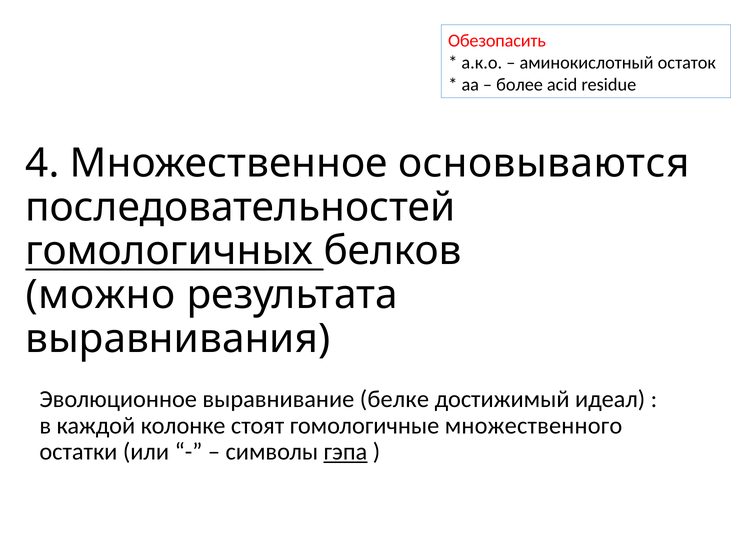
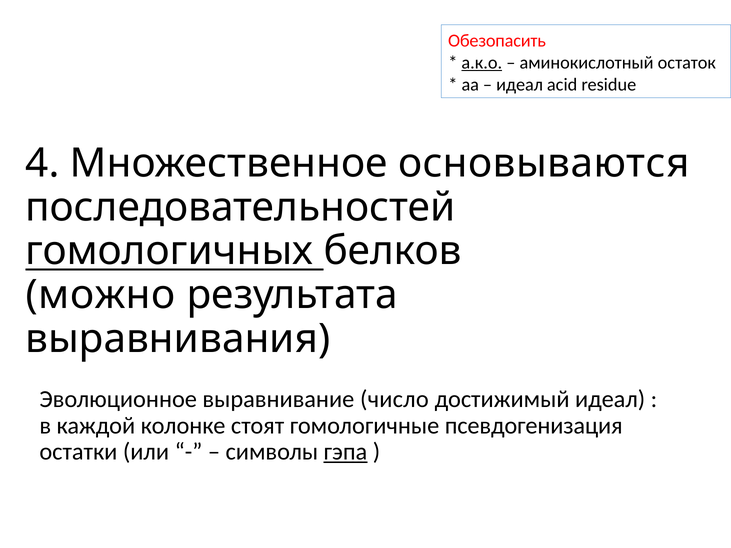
а.к.о underline: none -> present (482, 63)
более: более -> идеал (520, 85)
белке: белке -> число (394, 400)
множественного: множественного -> псевдогенизация (534, 426)
